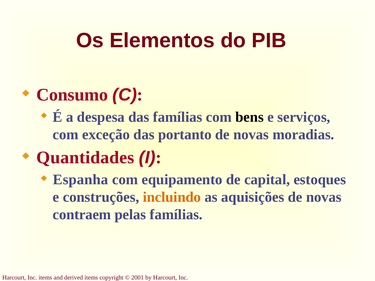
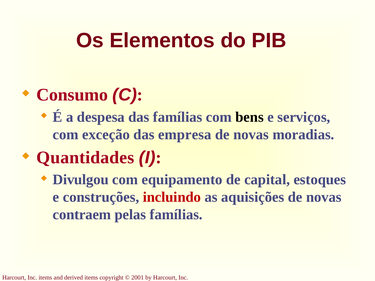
portanto: portanto -> empresa (185, 135)
Espanha: Espanha -> Divulgou (81, 180)
incluindo colour: orange -> red (172, 197)
